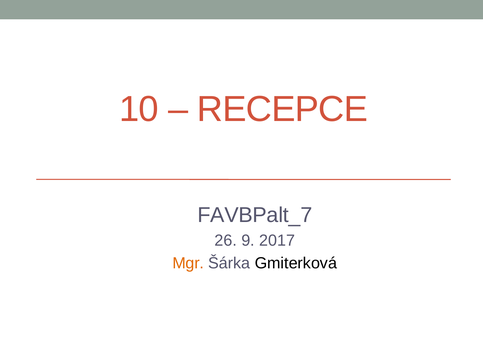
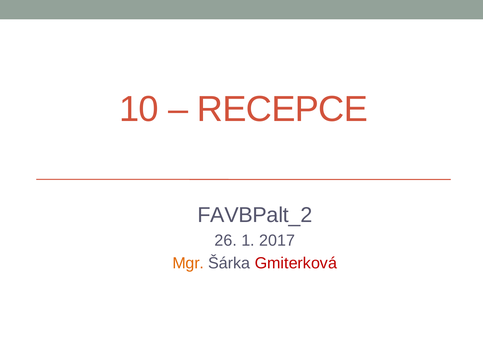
FAVBPalt_7: FAVBPalt_7 -> FAVBPalt_2 (255, 215)
9: 9 -> 1 (248, 241)
Gmiterková colour: black -> red (296, 263)
